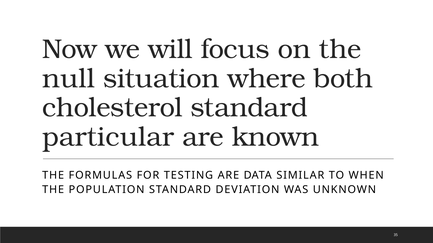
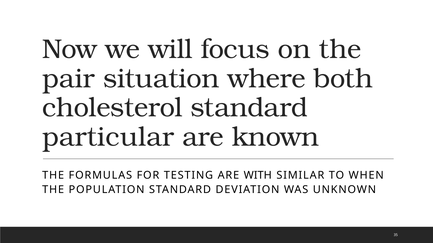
null: null -> pair (69, 79)
DATA: DATA -> WITH (258, 176)
